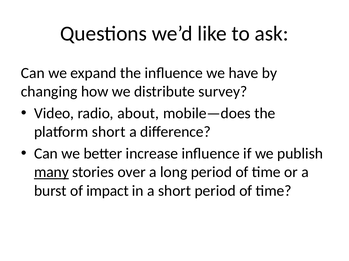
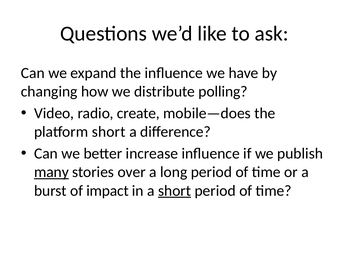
survey: survey -> polling (223, 92)
about: about -> create (138, 114)
short underline: none -> present (175, 191)
